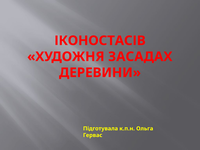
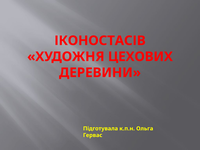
ЗАСАДАХ: ЗАСАДАХ -> ЦЕХОВИХ (140, 57)
